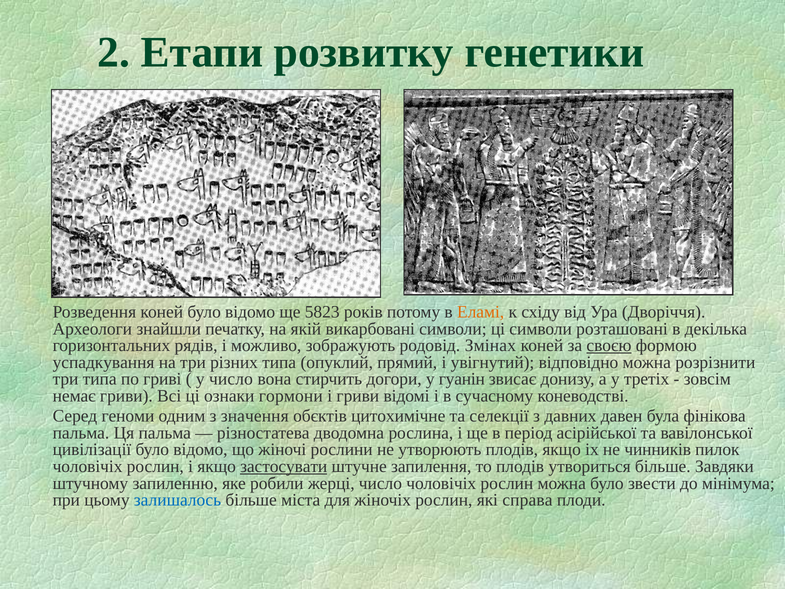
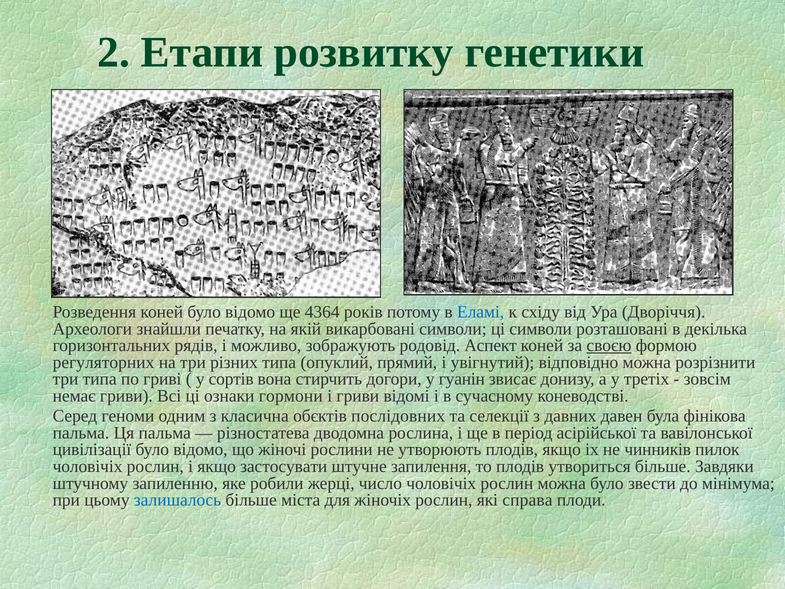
5823: 5823 -> 4364 (322, 312)
Еламі colour: orange -> blue (481, 312)
Змінах: Змінах -> Аспект (491, 346)
успадкування: успадкування -> регуляторних (104, 362)
у число: число -> сортів (231, 379)
значення: значення -> класична (255, 416)
цитохимічне: цитохимічне -> послідовних (398, 416)
застосувати underline: present -> none (284, 466)
